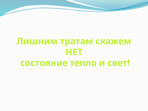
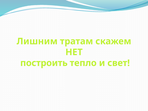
состояние: состояние -> построить (44, 63)
